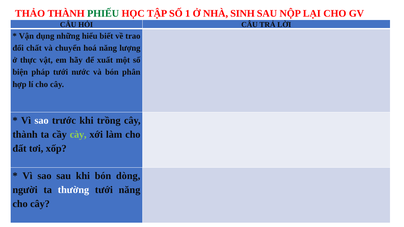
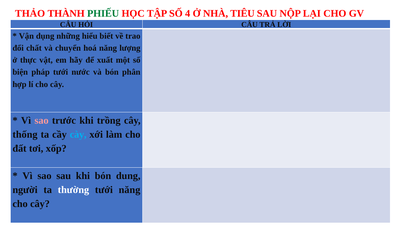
1: 1 -> 4 (188, 13)
SINH: SINH -> TIÊU (243, 13)
sao colour: white -> pink (42, 121)
thành: thành -> thống (25, 135)
cày colour: light green -> light blue (78, 135)
dòng: dòng -> dung (128, 176)
